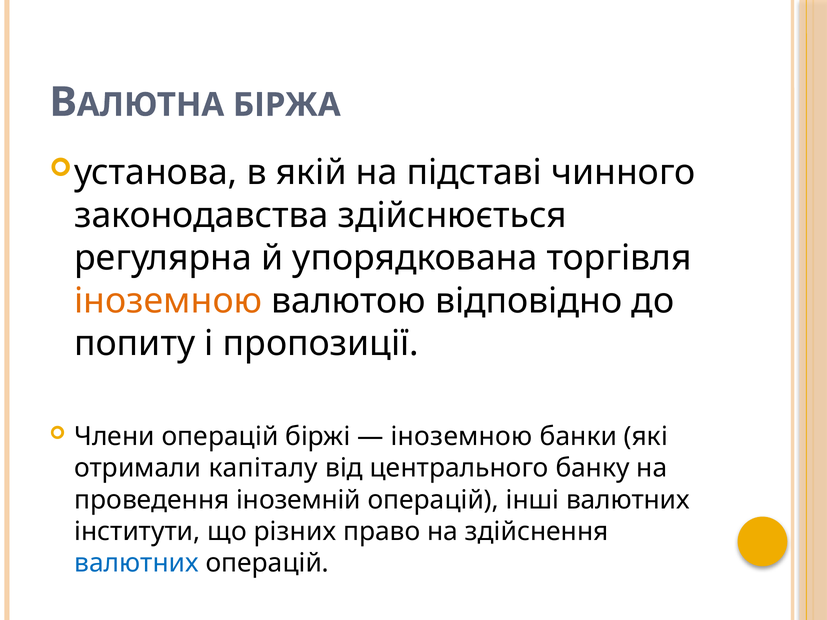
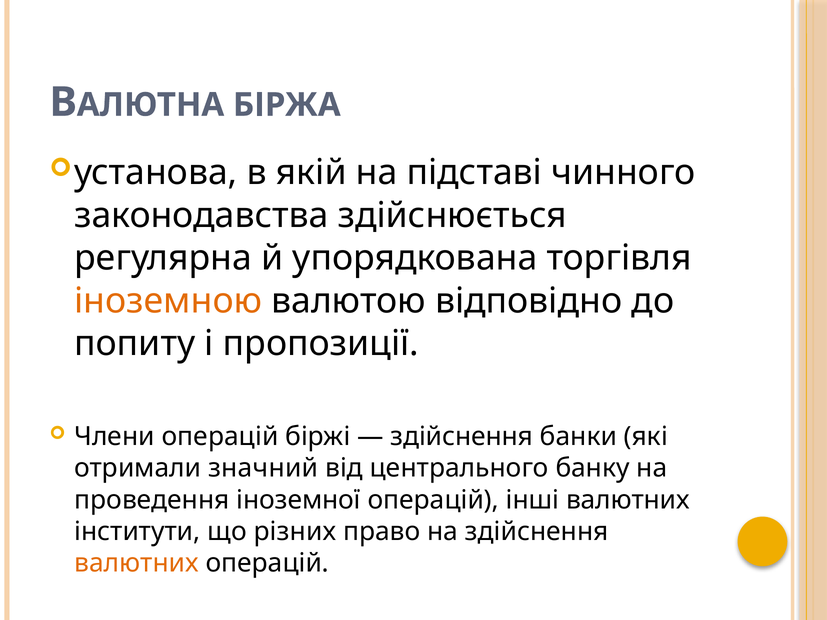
іноземною: іноземною -> здійснення (462, 437)
капіталу: капіталу -> значний (263, 468)
іноземній: іноземній -> іноземної (299, 500)
валютних colour: blue -> orange (136, 564)
